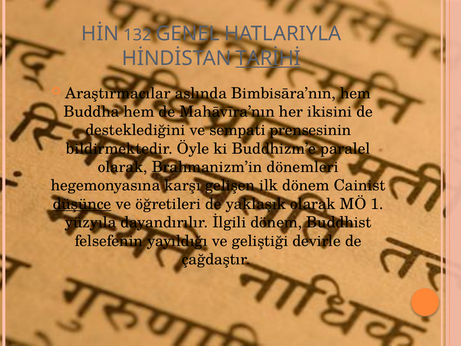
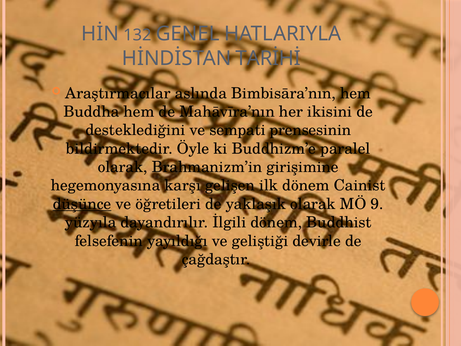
TARİHİ underline: present -> none (268, 58)
dönemleri: dönemleri -> girişimine (303, 167)
1: 1 -> 9 (377, 204)
